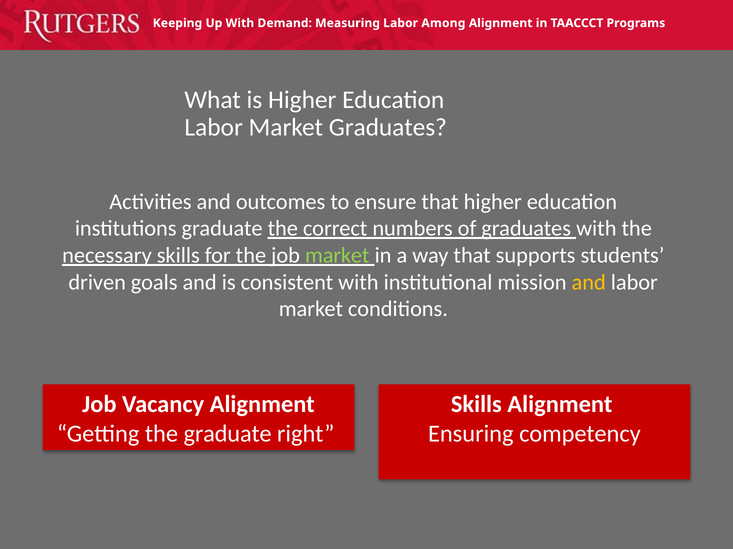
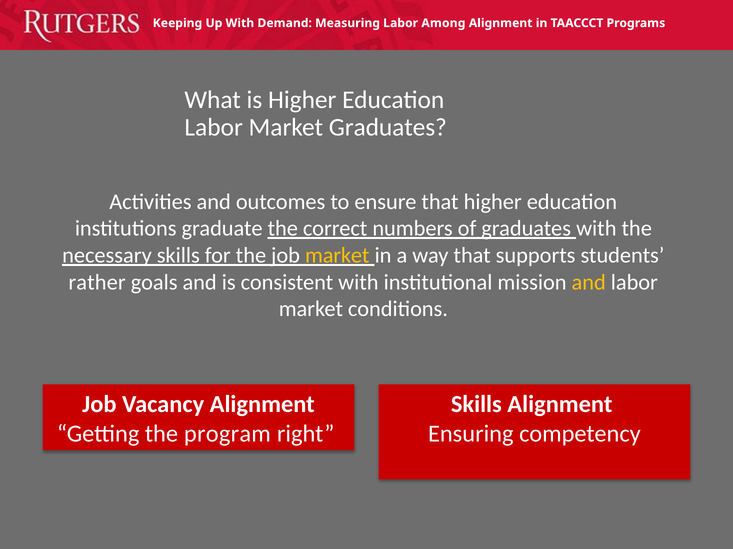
market colour: light green -> yellow (337, 256)
driven: driven -> rather (97, 283)
the graduate: graduate -> program (227, 434)
